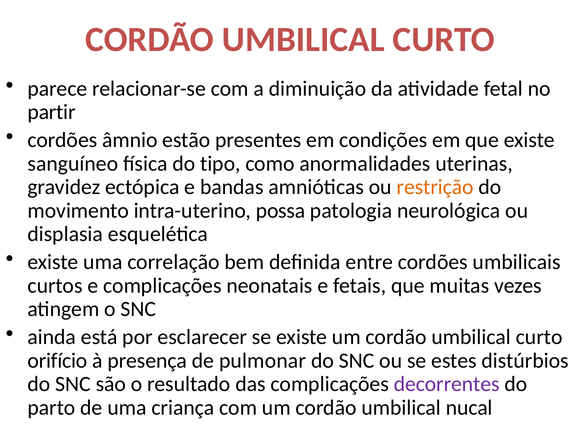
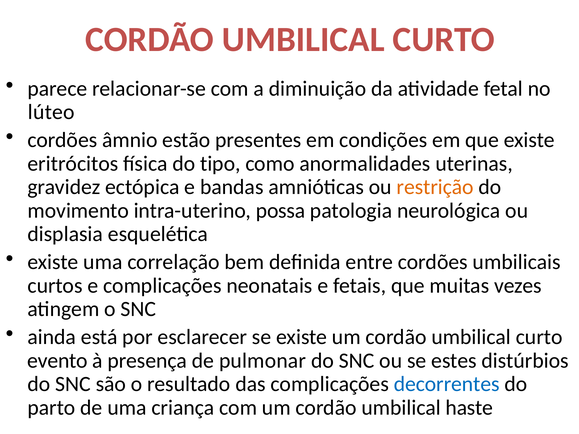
partir: partir -> lúteo (51, 112)
sanguíneo: sanguíneo -> eritrócitos (73, 164)
orifício: orifício -> evento (57, 361)
decorrentes colour: purple -> blue (447, 384)
nucal: nucal -> haste (469, 408)
